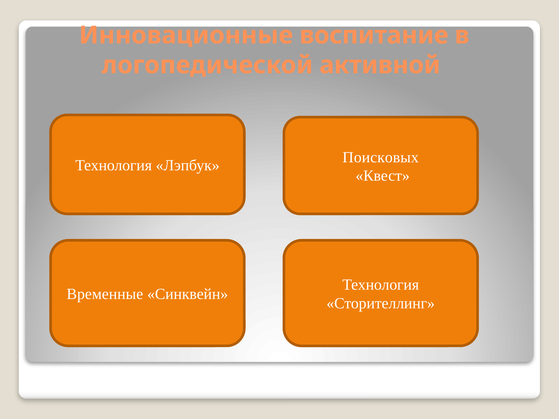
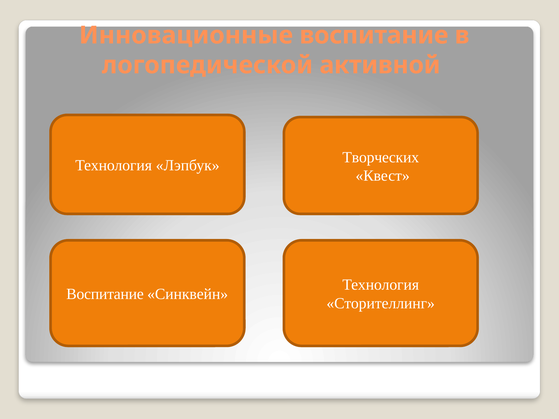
Поисковых: Поисковых -> Творческих (381, 157)
Временные: Временные -> Воспитание (105, 294)
